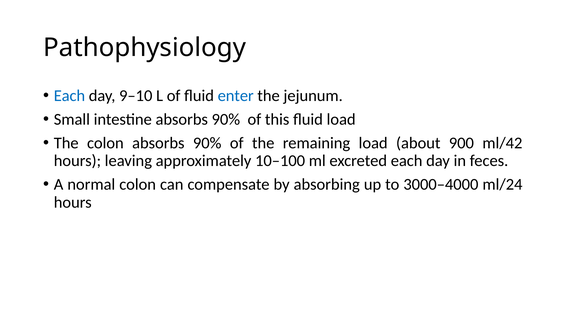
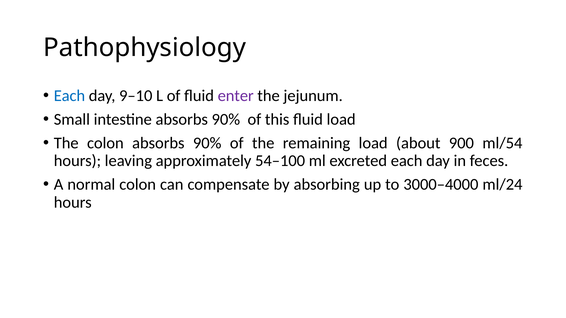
enter colour: blue -> purple (236, 96)
ml/42: ml/42 -> ml/54 (502, 143)
10–100: 10–100 -> 54–100 (280, 161)
